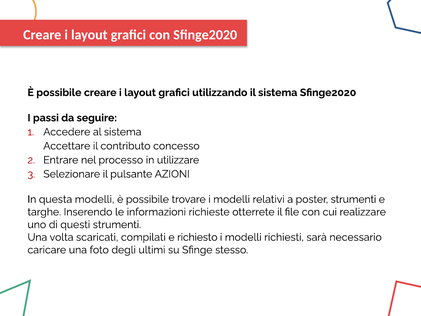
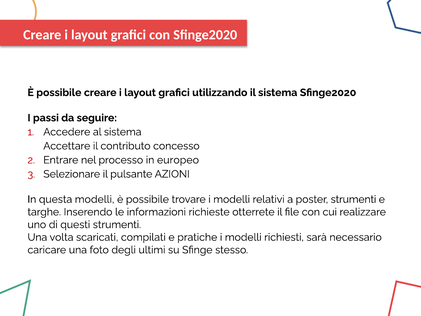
utilizzare: utilizzare -> europeo (178, 160)
richiesto: richiesto -> pratiche (197, 237)
